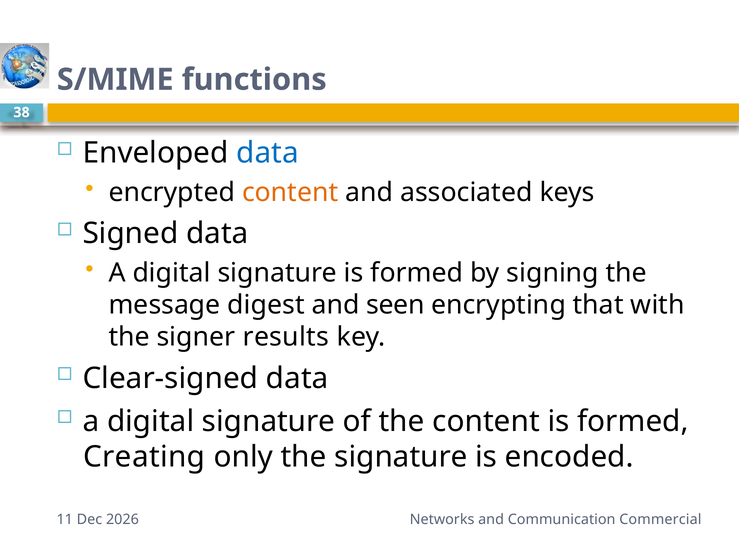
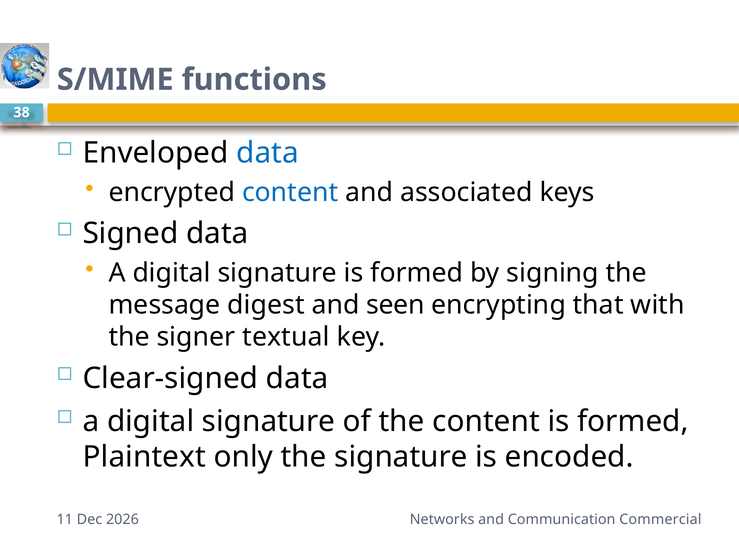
content colour: orange -> blue (290, 192)
results: results -> textual (286, 337)
Creating: Creating -> Plaintext (144, 457)
